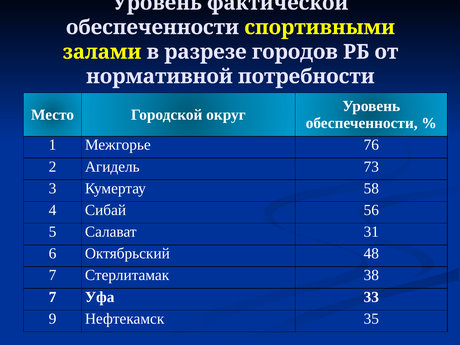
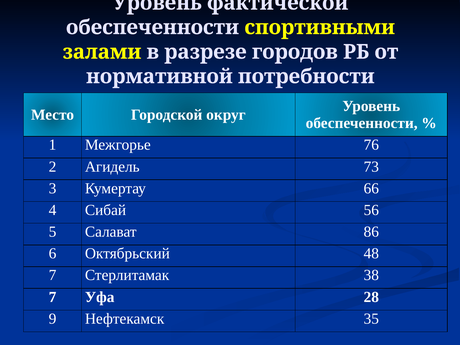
58: 58 -> 66 (371, 188)
31: 31 -> 86 (371, 232)
33: 33 -> 28 (371, 297)
